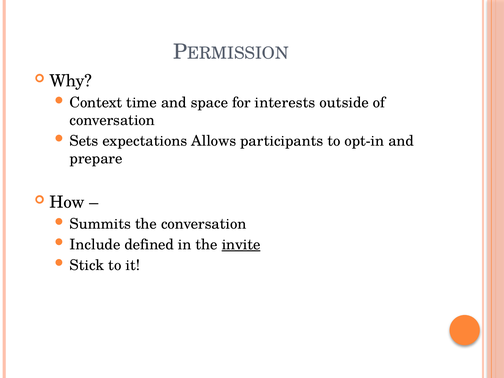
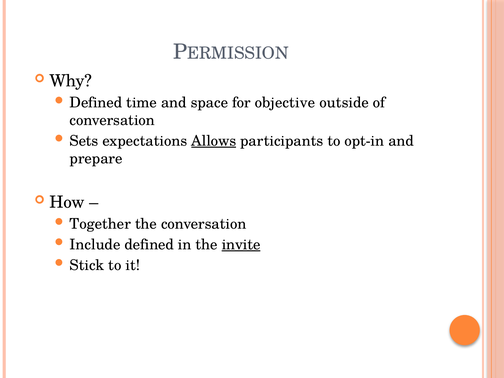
Context: Context -> Defined (96, 103)
interests: interests -> objective (285, 103)
Allows underline: none -> present (214, 141)
Summits: Summits -> Together (100, 224)
